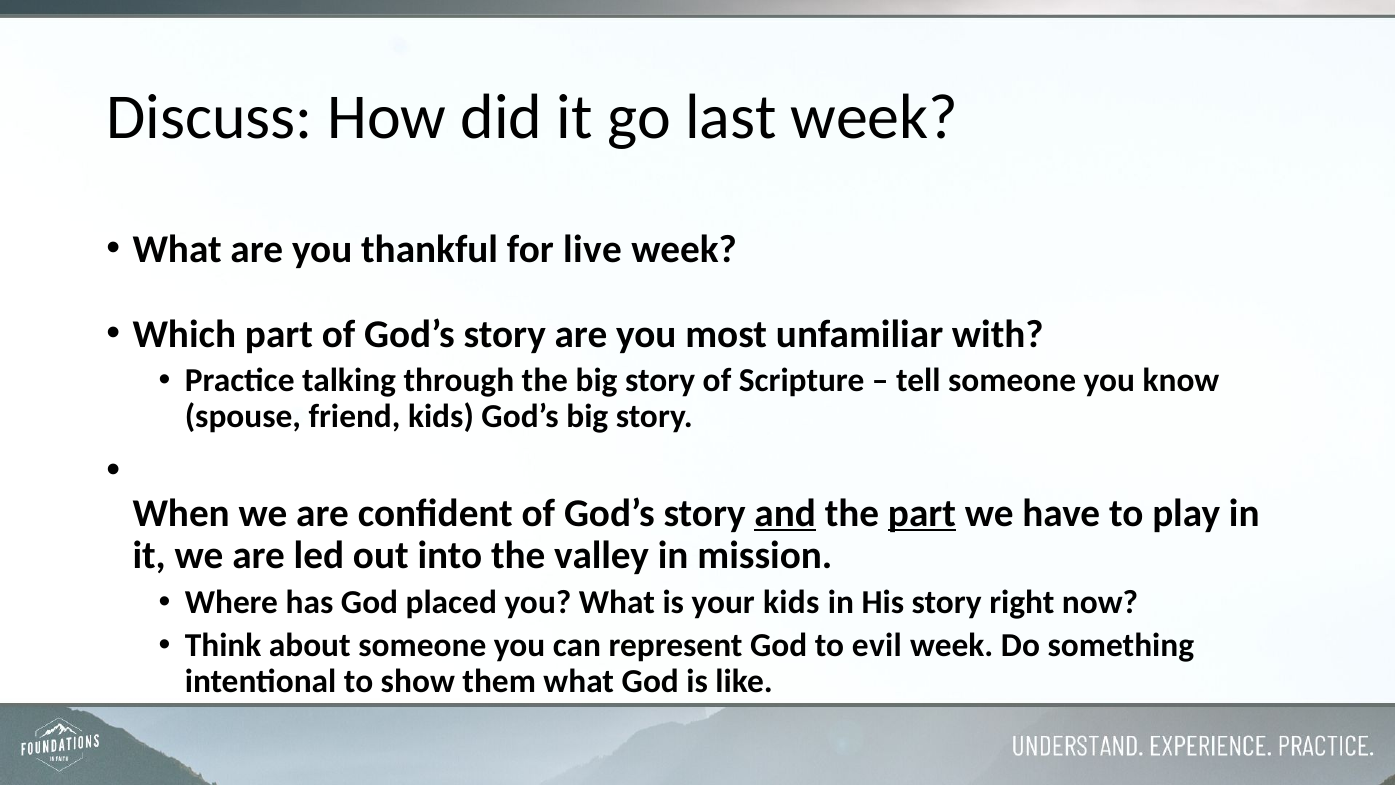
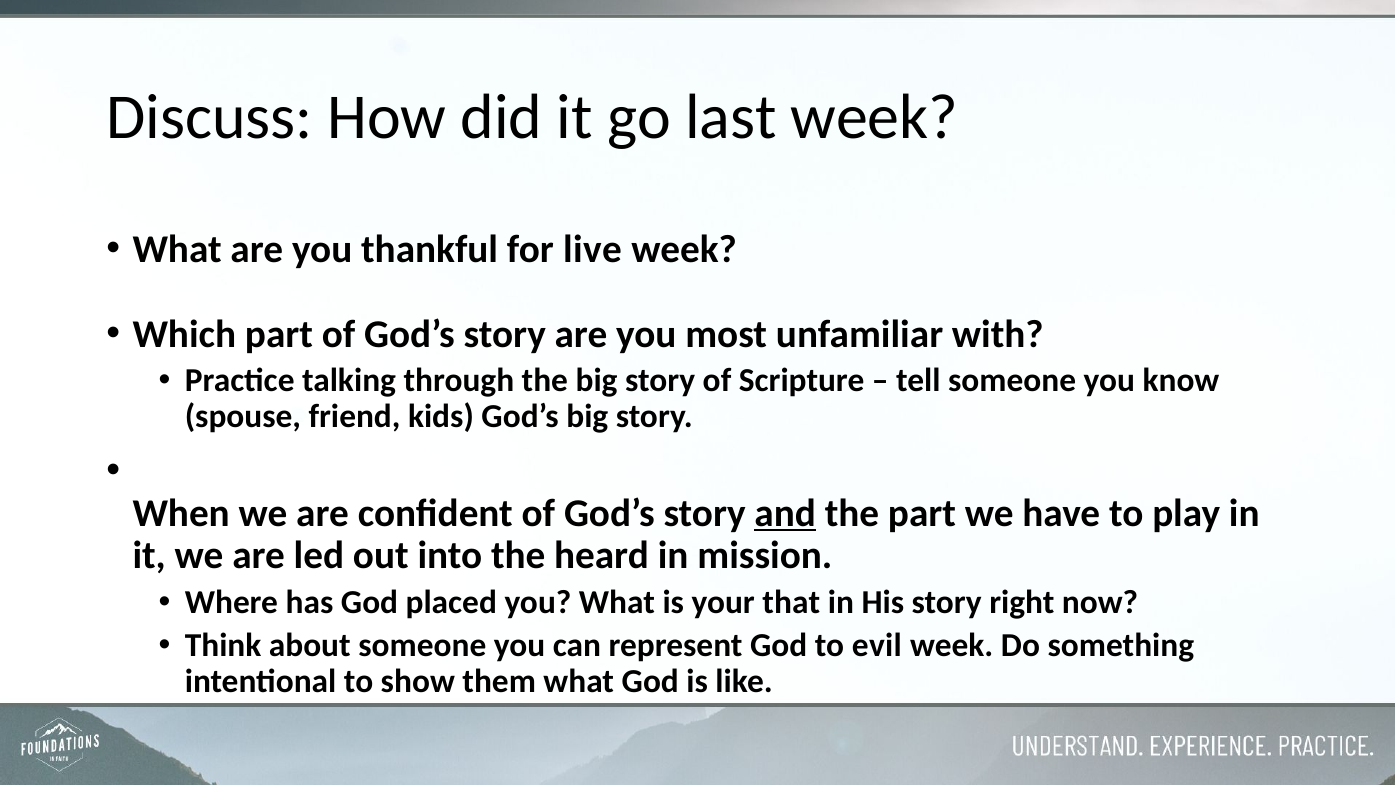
part underline: present -> none (922, 513)
valley: valley -> heard (602, 555)
your kids: kids -> that (791, 602)
